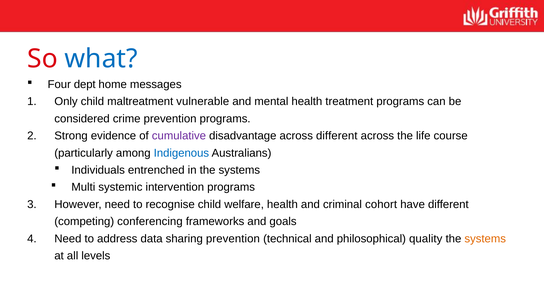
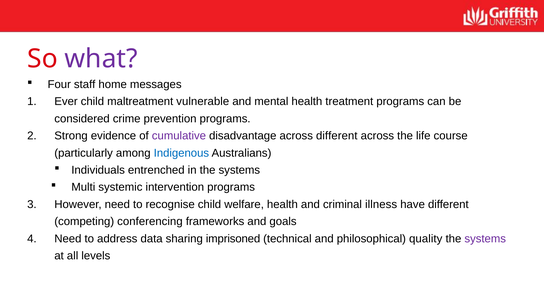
what colour: blue -> purple (101, 59)
dept: dept -> staff (85, 84)
Only: Only -> Ever (66, 102)
cohort: cohort -> illness (381, 204)
sharing prevention: prevention -> imprisoned (233, 239)
systems colour: orange -> purple (485, 239)
